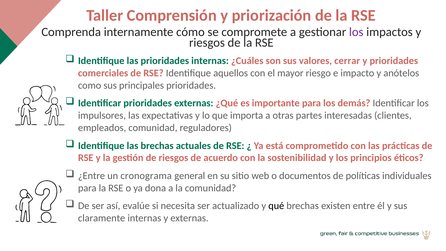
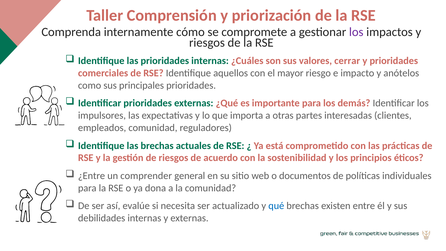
cronograma: cronograma -> comprender (146, 176)
qué colour: black -> blue (276, 206)
claramente: claramente -> debilidades (102, 218)
